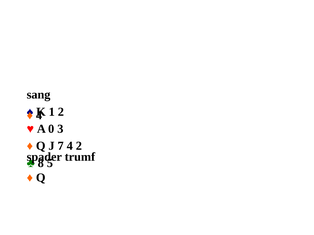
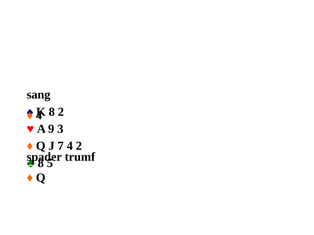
1: 1 -> 8 (52, 112)
0: 0 -> 9 (51, 129)
